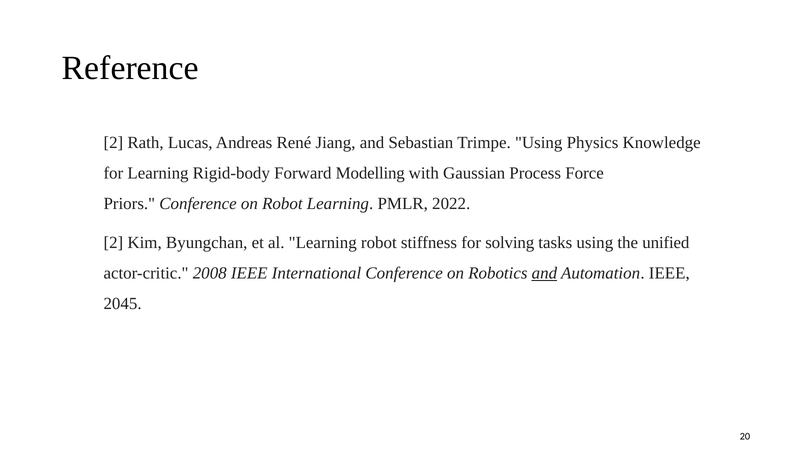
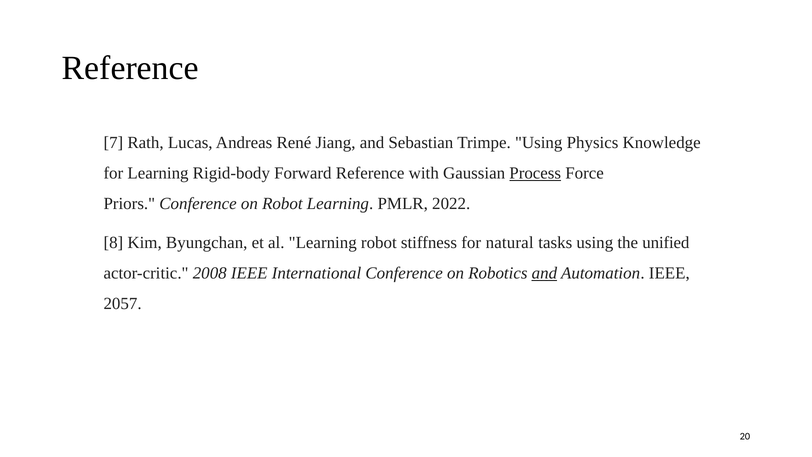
2: 2 -> 7 (113, 143)
Forward Modelling: Modelling -> Reference (370, 173)
Process underline: none -> present (535, 173)
2: 2 -> 8 (113, 243)
solving: solving -> natural (510, 243)
2045: 2045 -> 2057 (123, 304)
